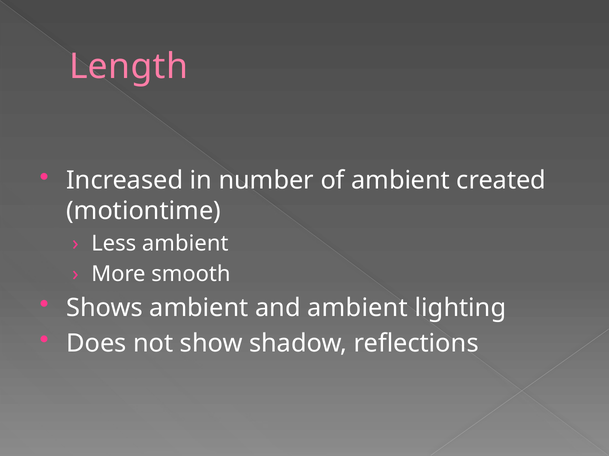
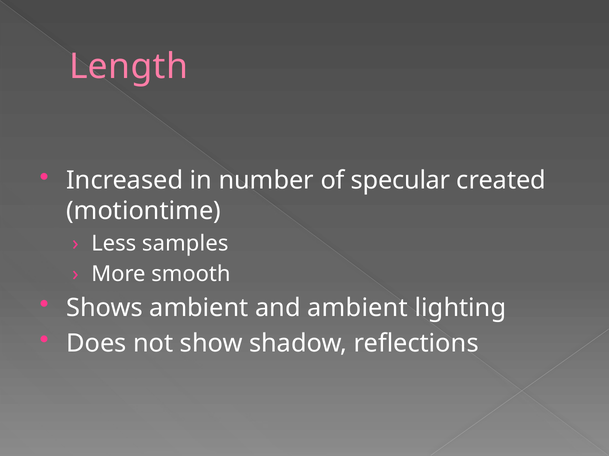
of ambient: ambient -> specular (401, 181)
Less ambient: ambient -> samples (185, 244)
